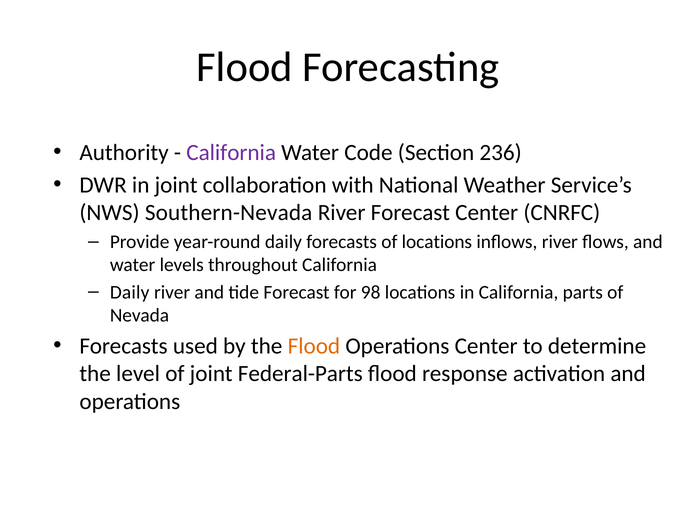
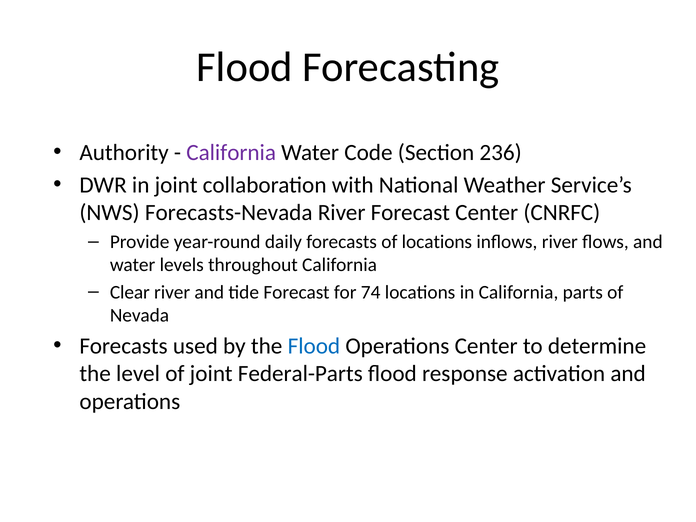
Southern-Nevada: Southern-Nevada -> Forecasts-Nevada (229, 213)
Daily: Daily -> Clear (130, 292)
98: 98 -> 74 (371, 292)
Flood colour: orange -> blue (314, 346)
